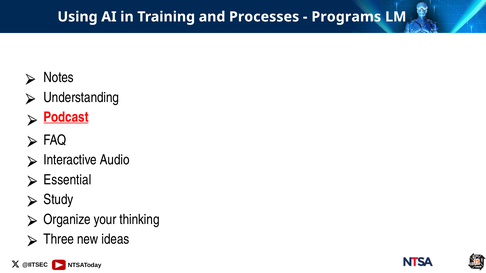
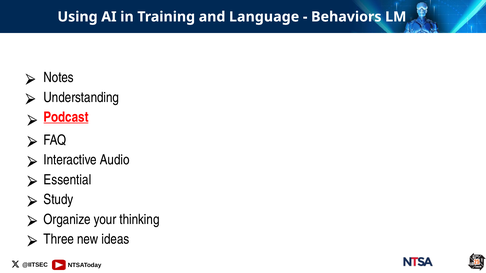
Processes: Processes -> Language (264, 17)
Programs: Programs -> Behaviors (346, 17)
